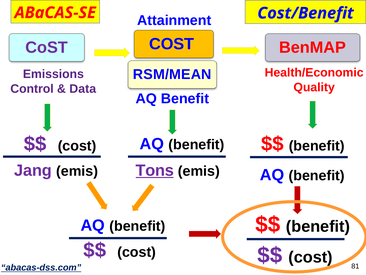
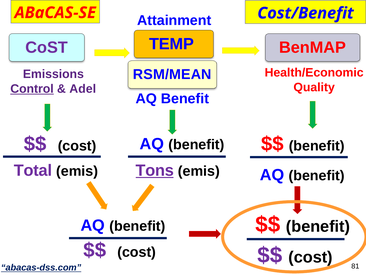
COST: COST -> TEMP (172, 44)
Control underline: none -> present (32, 89)
Data: Data -> Adel (83, 89)
Jang: Jang -> Total (33, 170)
